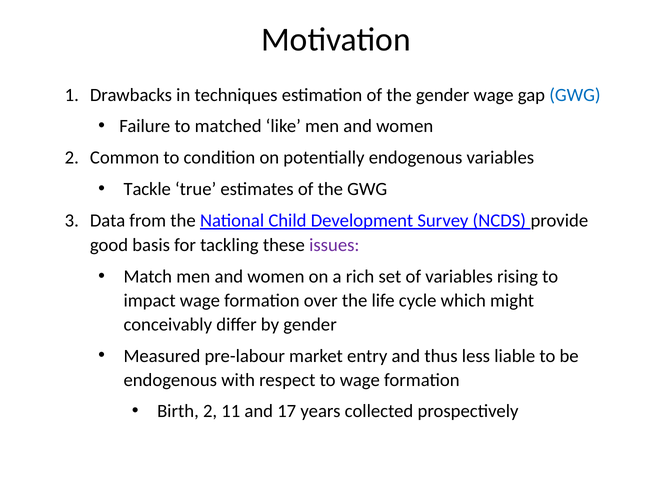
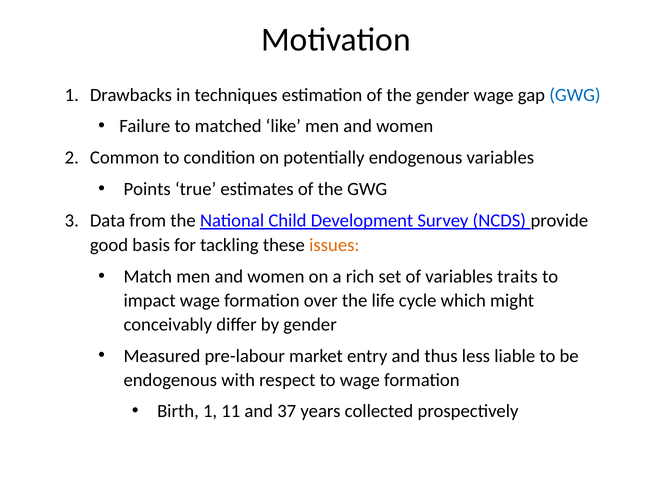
Tackle: Tackle -> Points (147, 189)
issues colour: purple -> orange (334, 245)
rising: rising -> traits (517, 276)
Birth 2: 2 -> 1 (210, 411)
17: 17 -> 37 (287, 411)
